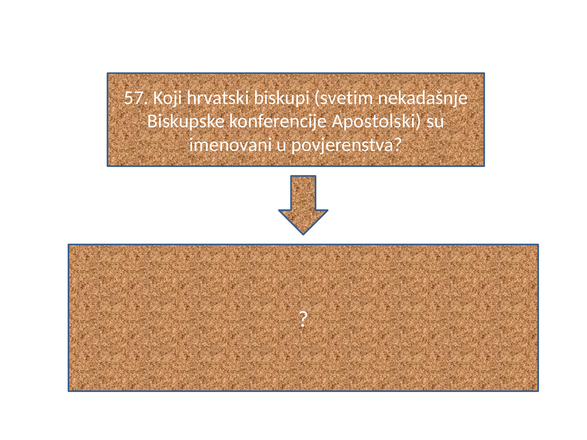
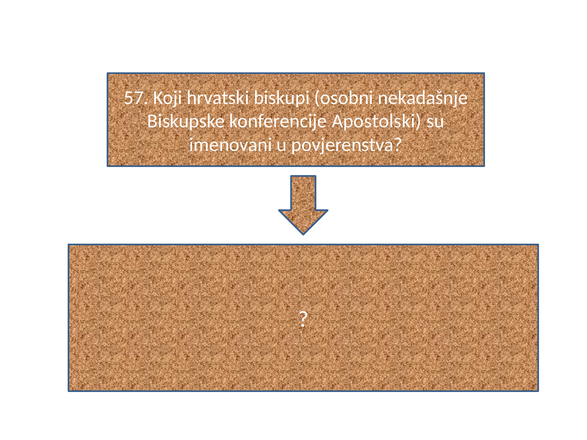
svetim: svetim -> osobni (344, 98)
